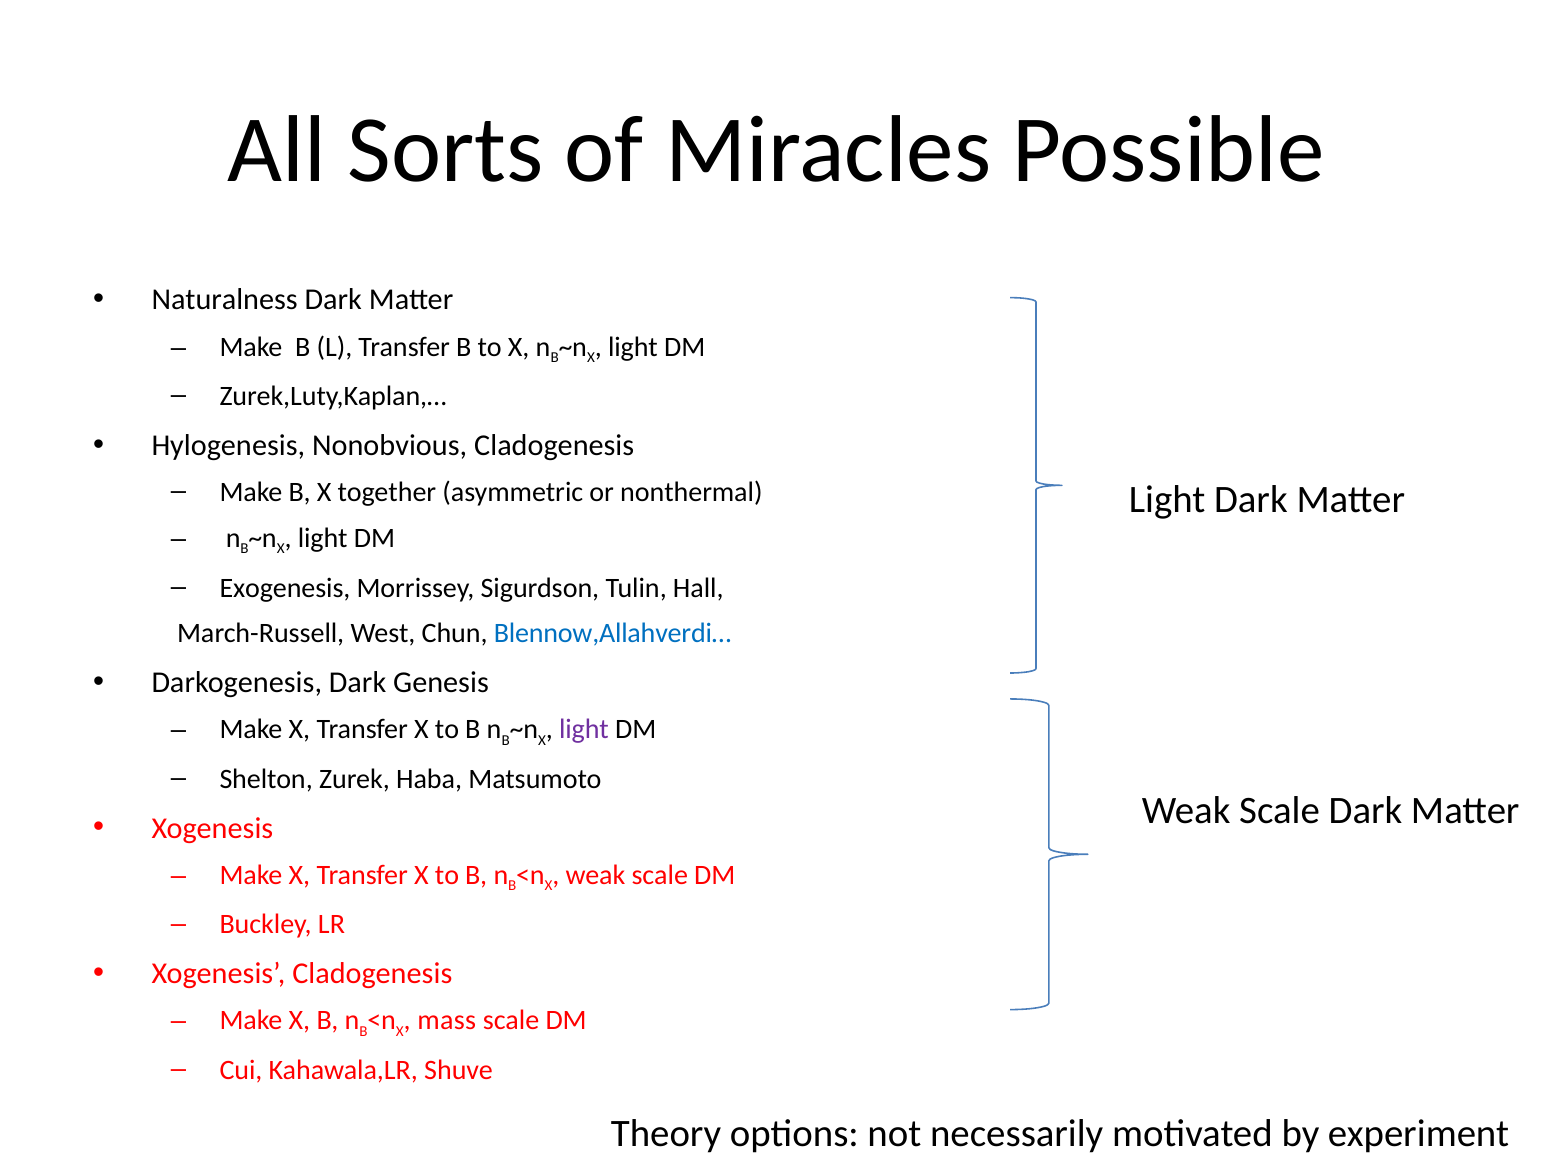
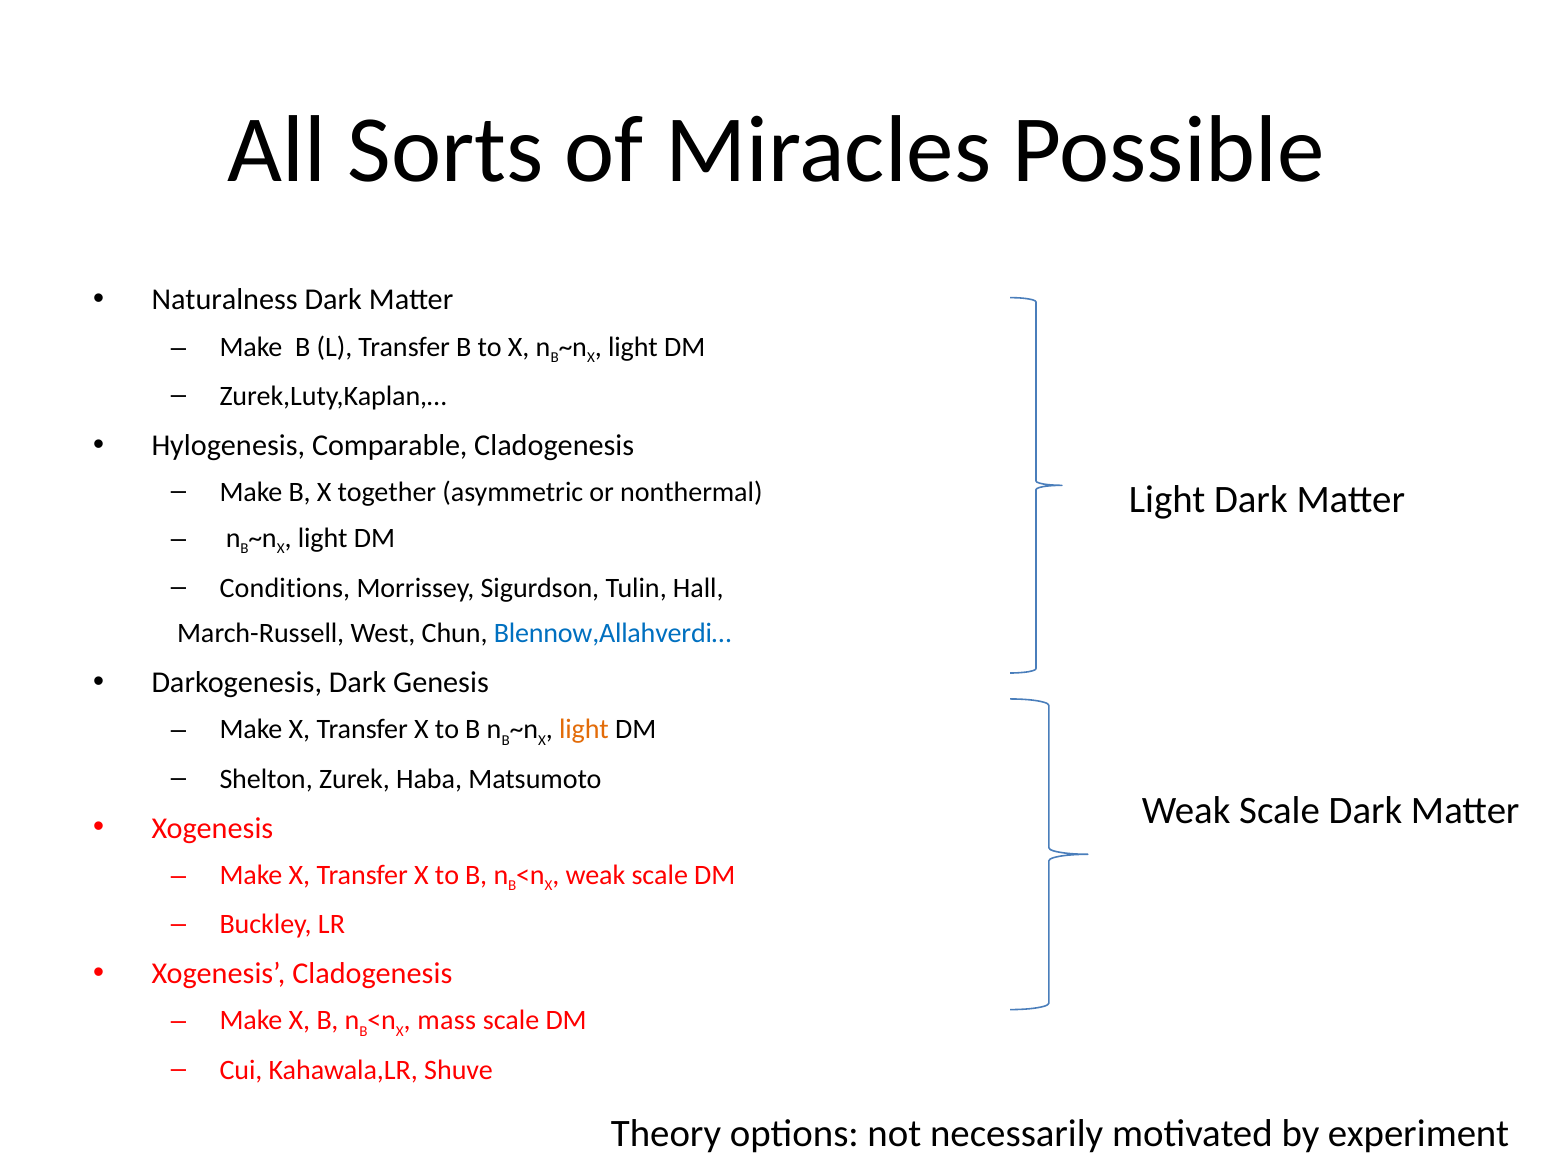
Nonobvious: Nonobvious -> Comparable (390, 446)
Exogenesis: Exogenesis -> Conditions (285, 588)
light colour: purple -> orange (584, 730)
